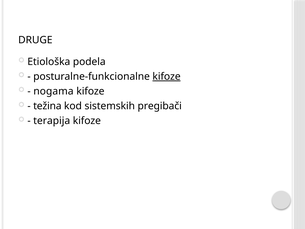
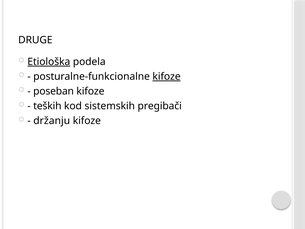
Etiološka underline: none -> present (49, 62)
nogama: nogama -> poseban (54, 91)
težina: težina -> teških (47, 106)
terapija: terapija -> držanju (52, 121)
